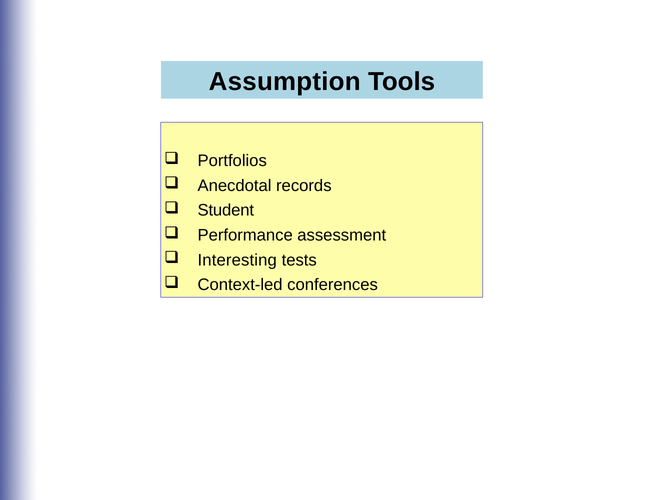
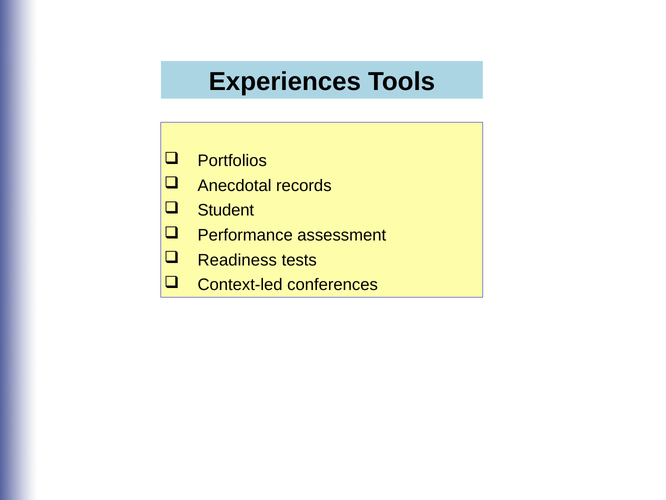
Assumption: Assumption -> Experiences (285, 82)
Interesting: Interesting -> Readiness (237, 260)
